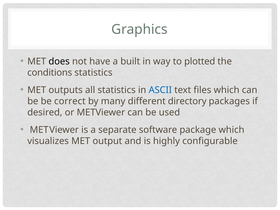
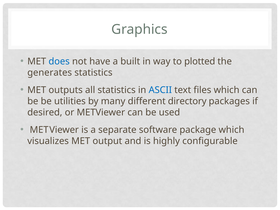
does colour: black -> blue (59, 61)
conditions: conditions -> generates (50, 73)
correct: correct -> utilities (70, 101)
